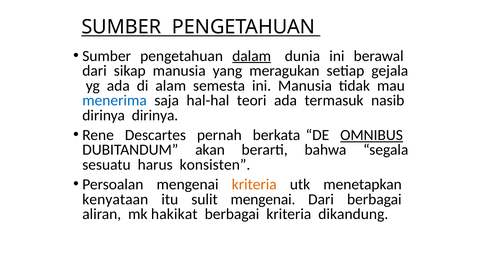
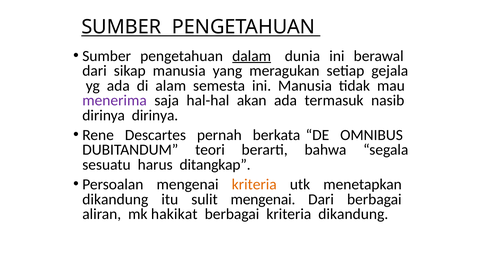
menerima colour: blue -> purple (115, 101)
teori: teori -> akan (252, 101)
OMNIBUS underline: present -> none (372, 135)
akan: akan -> teori (210, 150)
konsisten: konsisten -> ditangkap (215, 165)
kenyataan: kenyataan -> dikandung (115, 200)
